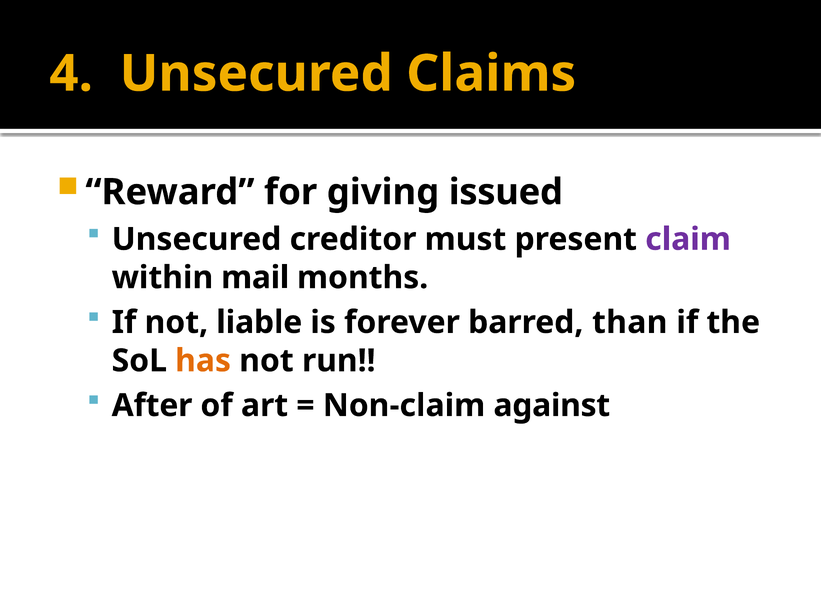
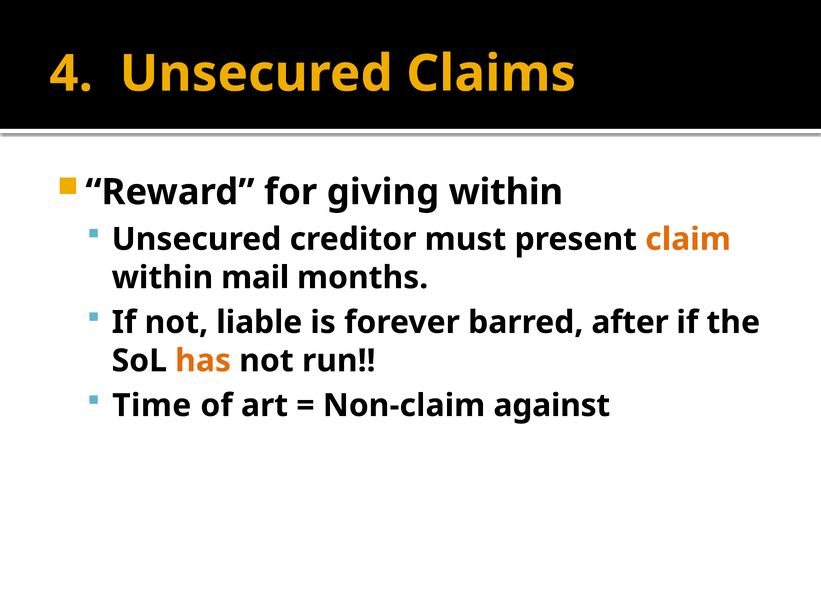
giving issued: issued -> within (506, 192)
claim colour: purple -> orange (688, 239)
than: than -> after (630, 322)
After: After -> Time (152, 405)
